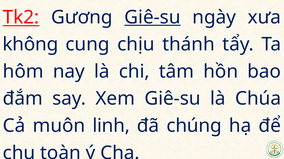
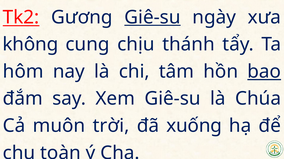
bao underline: none -> present (264, 72)
linh: linh -> trời (111, 126)
chúng: chúng -> xuống (194, 126)
